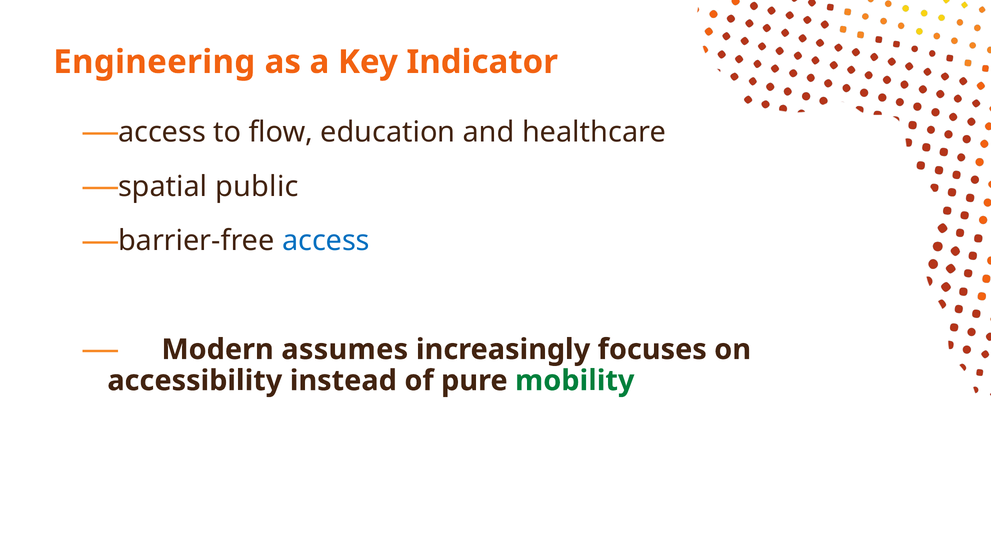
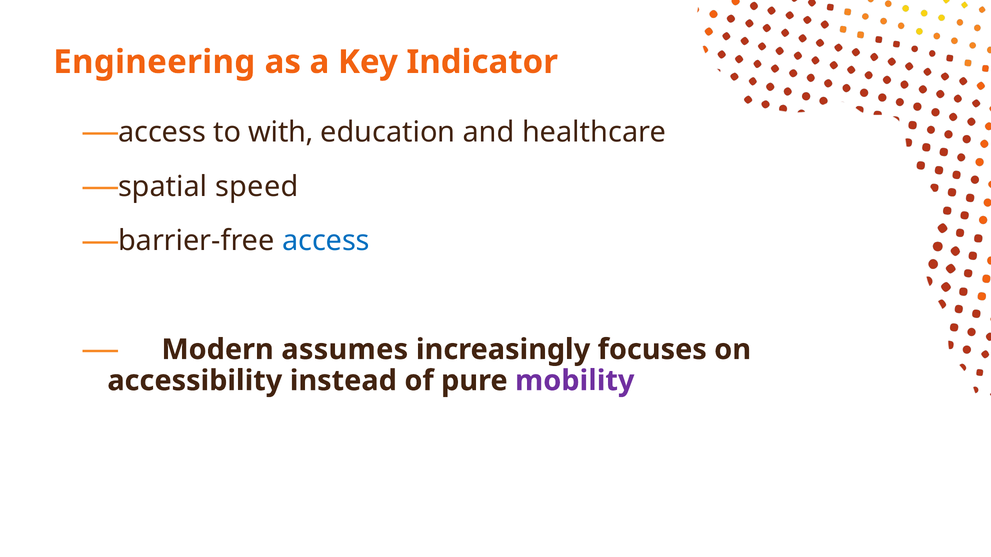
flow: flow -> with (281, 132)
public: public -> speed (257, 187)
mobility colour: green -> purple (575, 381)
